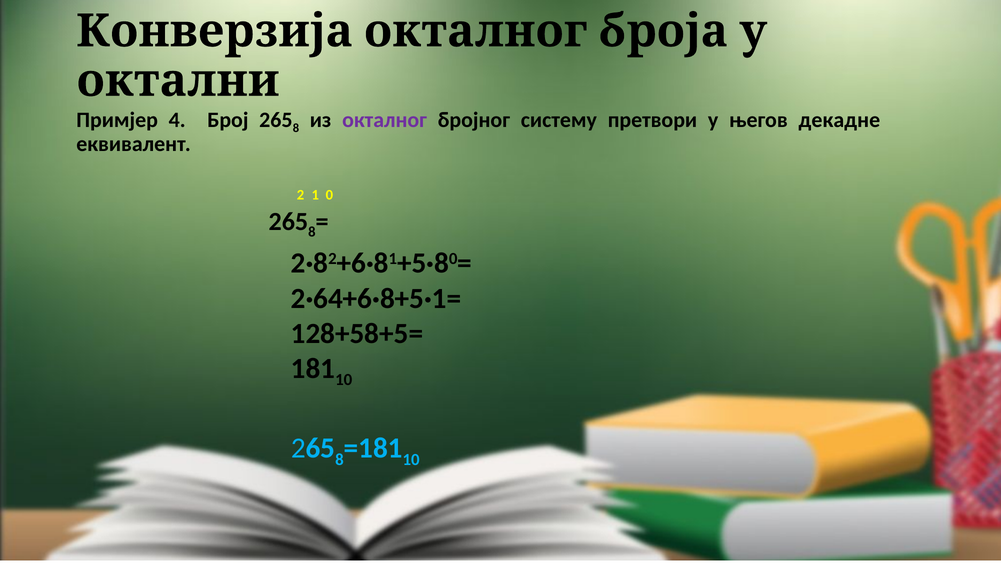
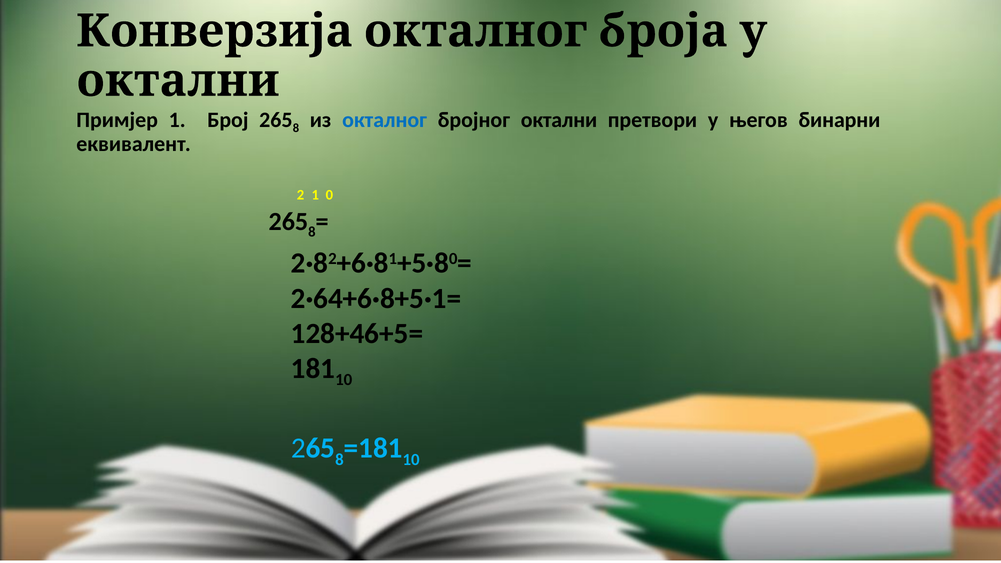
Примјер 4: 4 -> 1 (177, 120)
окталног colour: purple -> blue (385, 120)
бројног систему: систему -> октални (559, 120)
декадне: декадне -> бинарни (839, 120)
128+58+5=: 128+58+5= -> 128+46+5= (357, 333)
